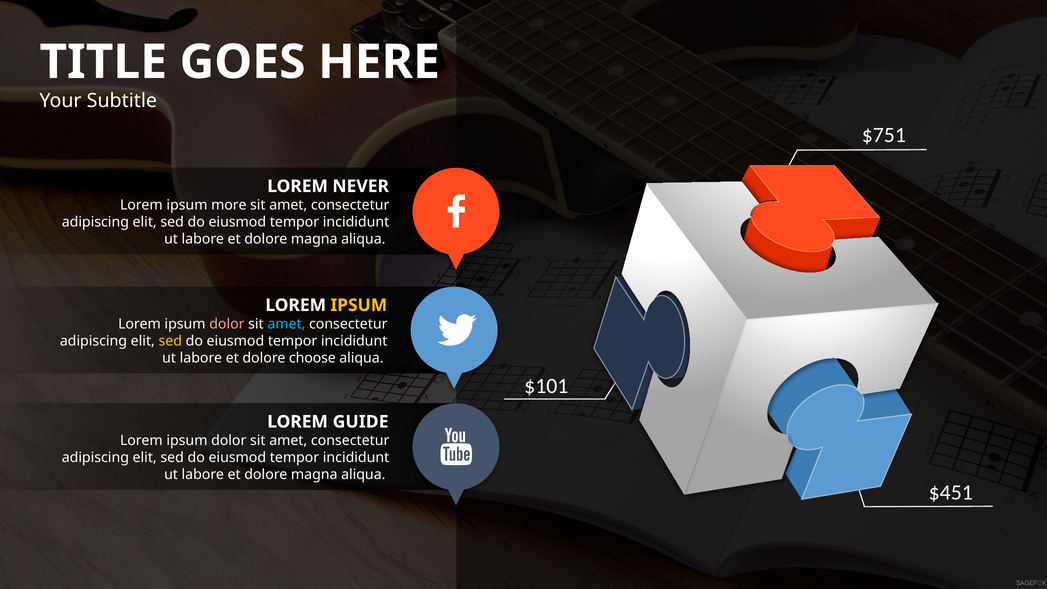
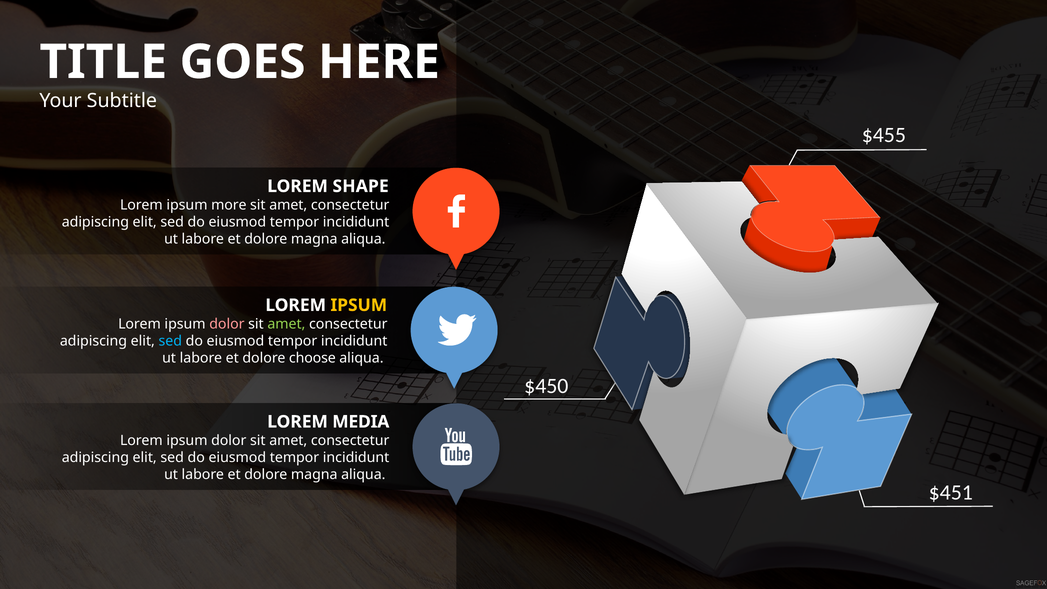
$751: $751 -> $455 (884, 135)
NEVER: NEVER -> SHAPE (361, 186)
amet colour: light blue -> light green (286, 324)
sed colour: yellow -> light blue (170, 341)
$101: $101 -> $450 (546, 386)
GUIDE: GUIDE -> MEDIA (361, 422)
